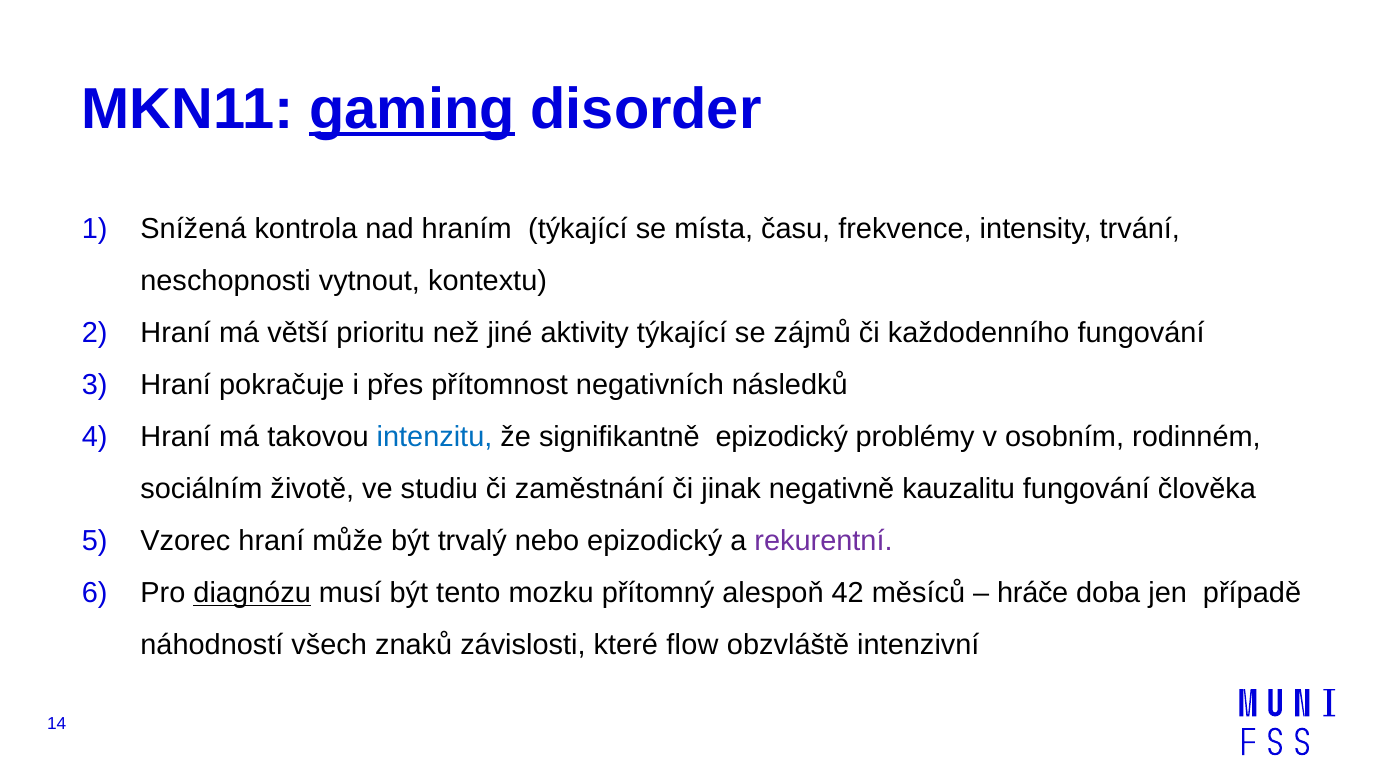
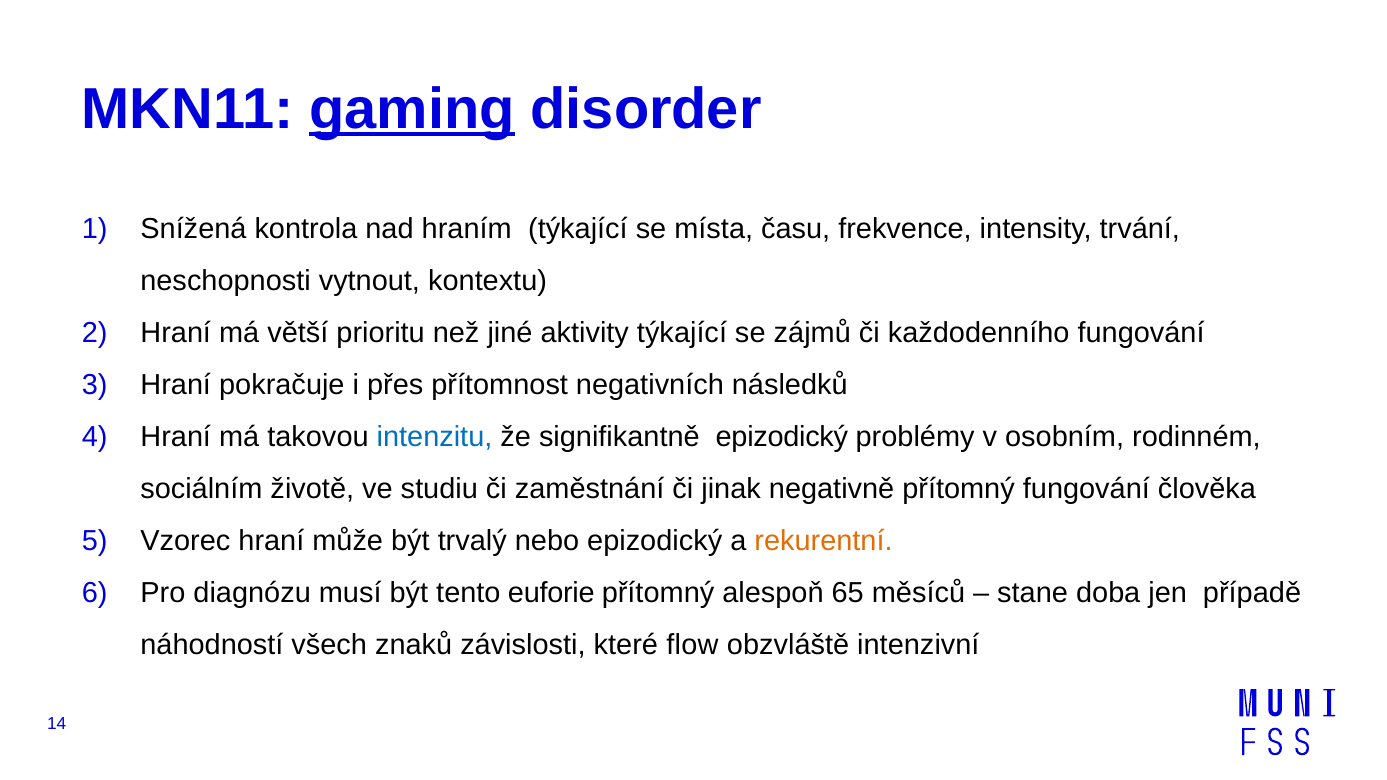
negativně kauzalitu: kauzalitu -> přítomný (959, 489)
rekurentní colour: purple -> orange (823, 541)
diagnózu underline: present -> none (252, 593)
mozku: mozku -> euforie (551, 593)
42: 42 -> 65 (848, 593)
hráče: hráče -> stane (1033, 593)
